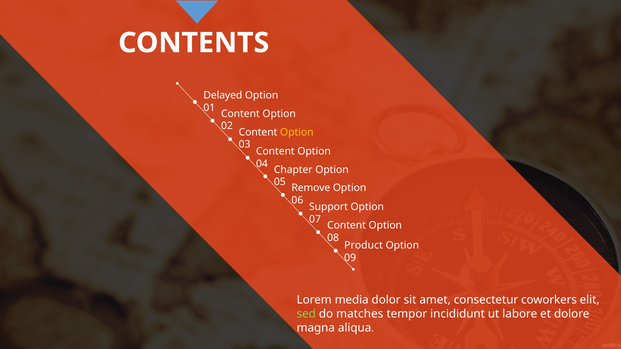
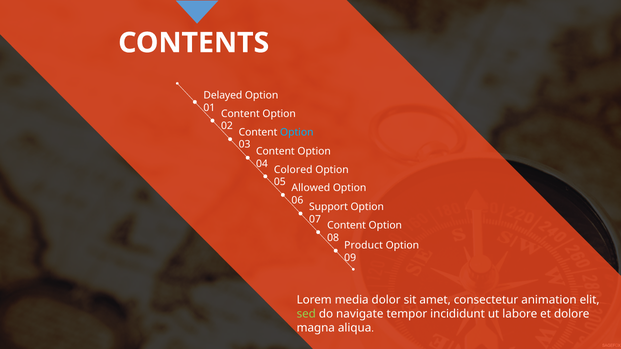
Option colour: yellow -> light blue (297, 132)
Chapter: Chapter -> Colored (293, 170)
Remove: Remove -> Allowed (311, 188)
coworkers: coworkers -> animation (549, 300)
matches: matches -> navigate (360, 314)
